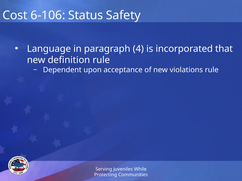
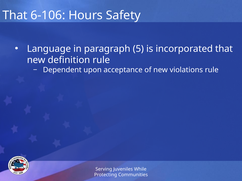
Cost: Cost -> That (15, 15)
Status: Status -> Hours (86, 15)
4: 4 -> 5 (138, 49)
